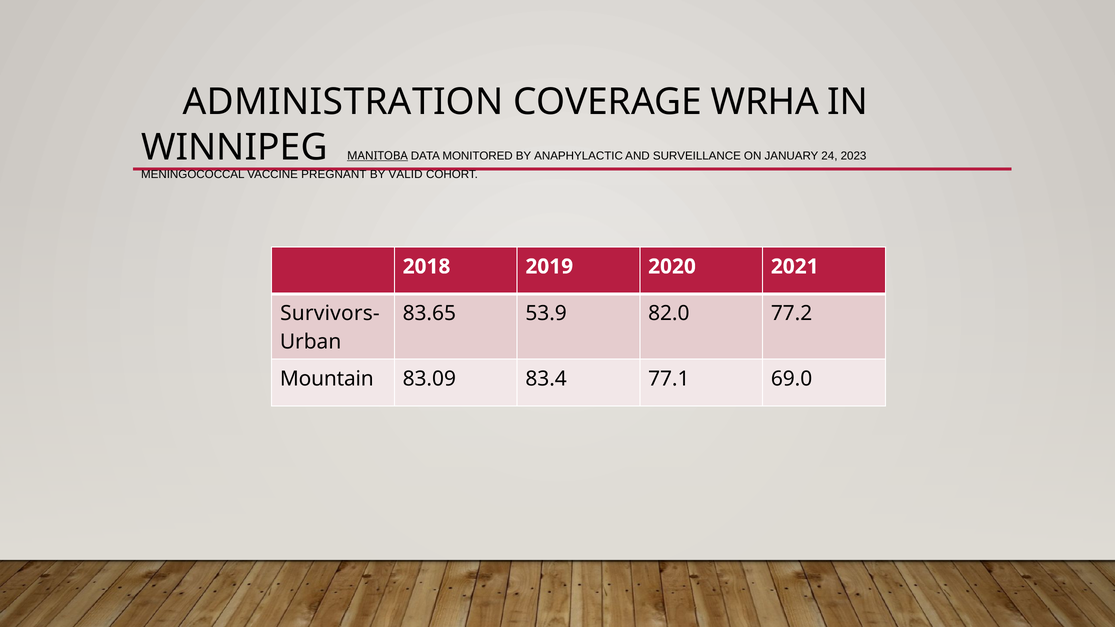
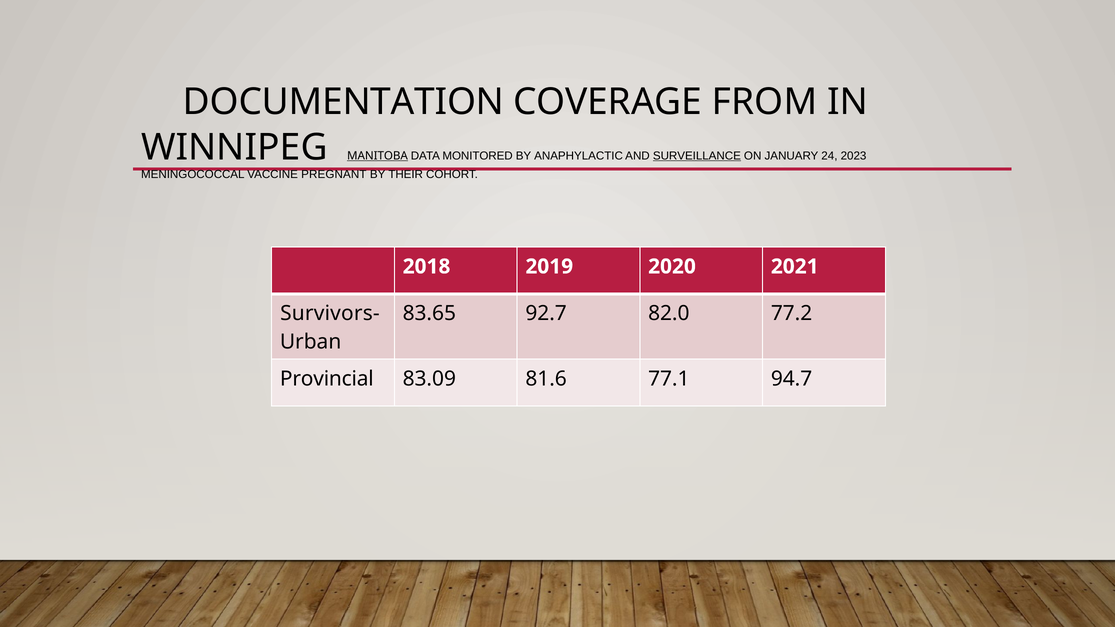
ADMINISTRATION: ADMINISTRATION -> DOCUMENTATION (344, 102)
WRHA: WRHA -> FROM (765, 102)
SURVEILLANCE underline: none -> present (697, 156)
VALID: VALID -> THEIR (406, 174)
53.9: 53.9 -> 92.7 (546, 314)
Mountain: Mountain -> Provincial (327, 379)
83.4: 83.4 -> 81.6 (546, 379)
69.0: 69.0 -> 94.7 (792, 379)
